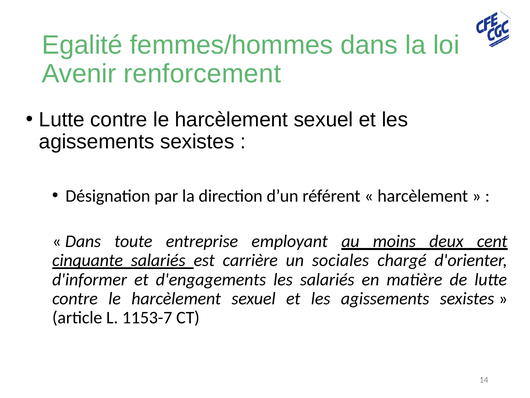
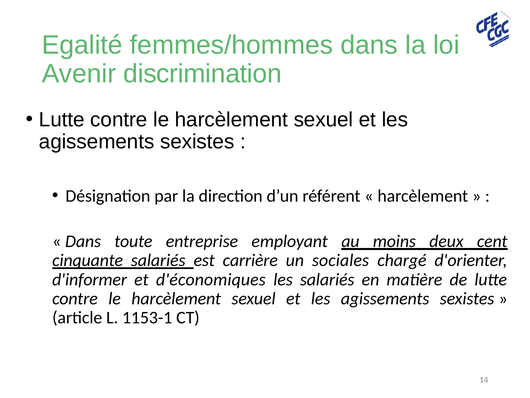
renforcement: renforcement -> discrimination (203, 74)
d'engagements: d'engagements -> d'économiques (211, 279)
1153-7: 1153-7 -> 1153-1 (147, 317)
